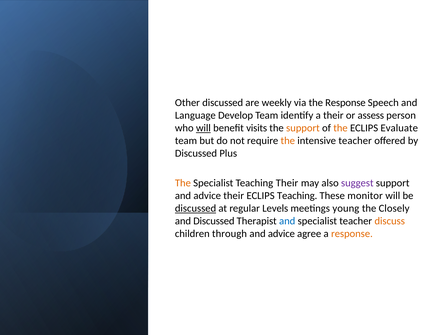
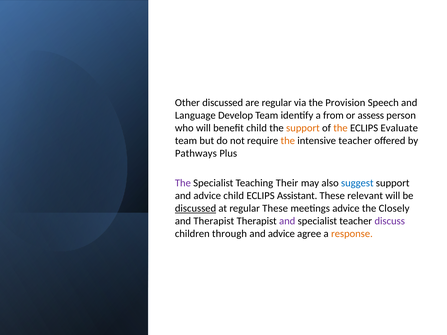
are weekly: weekly -> regular (277, 103)
the Response: Response -> Provision (345, 103)
a their: their -> from (333, 116)
will underline: present -> none (203, 128)
benefit visits: visits -> child (257, 128)
Discussed: Discussed -> Pathways (196, 154)
The colour: orange -> purple (183, 183)
suggest colour: purple -> blue (357, 183)
advice their: their -> child (234, 196)
ECLIPS Teaching: Teaching -> Assistant (297, 196)
monitor: monitor -> relevant (365, 196)
regular Levels: Levels -> These (275, 209)
meetings young: young -> advice (346, 209)
and Discussed: Discussed -> Therapist (214, 221)
and colour: blue -> purple (287, 221)
discuss colour: orange -> purple (390, 221)
